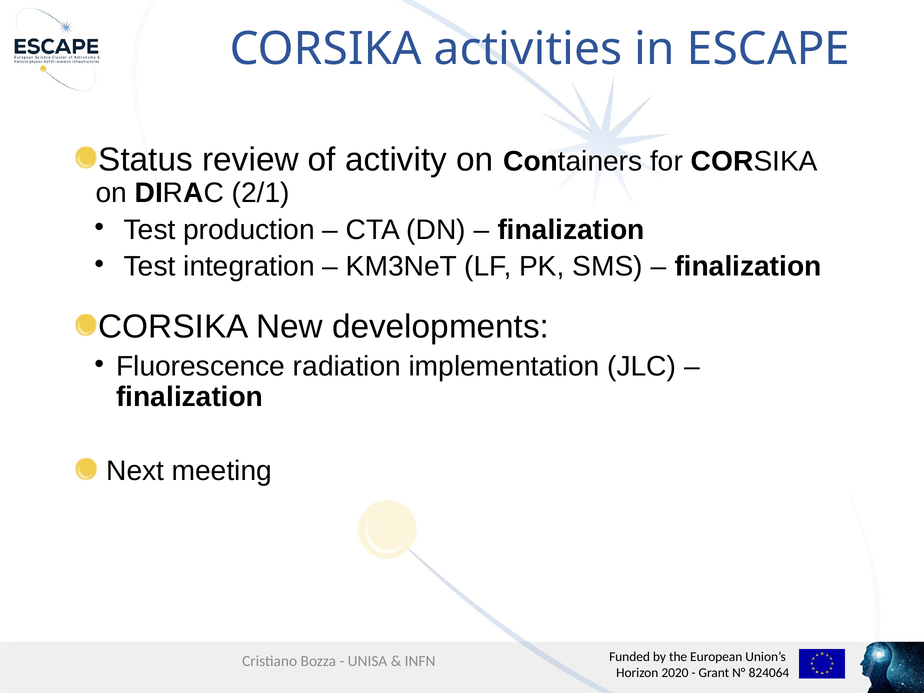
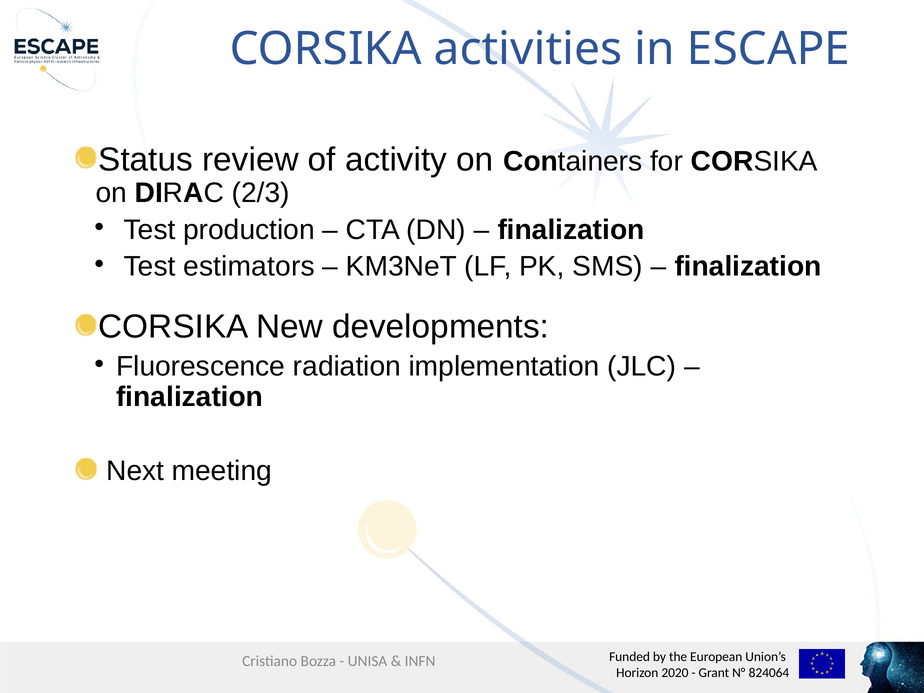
2/1: 2/1 -> 2/3 (261, 193)
integration: integration -> estimators (249, 267)
